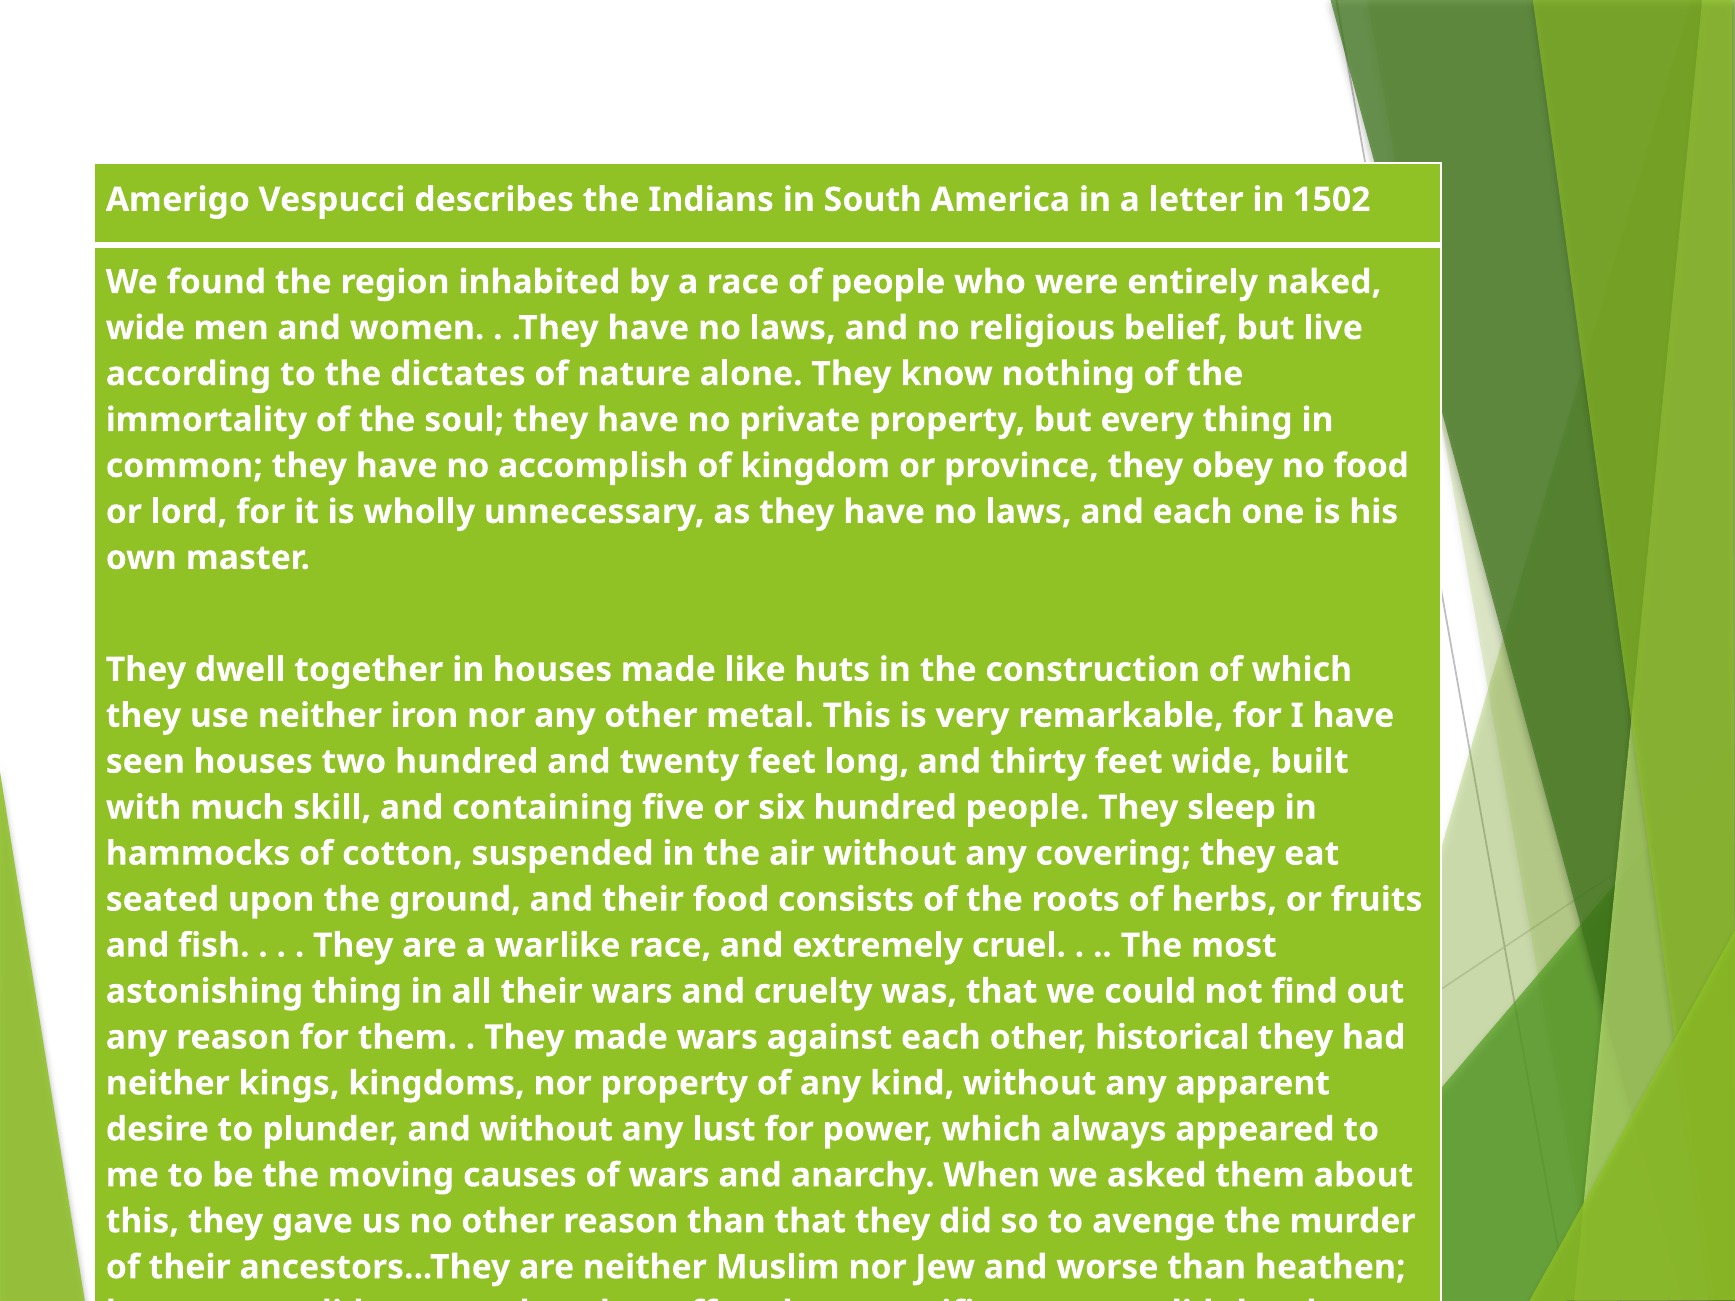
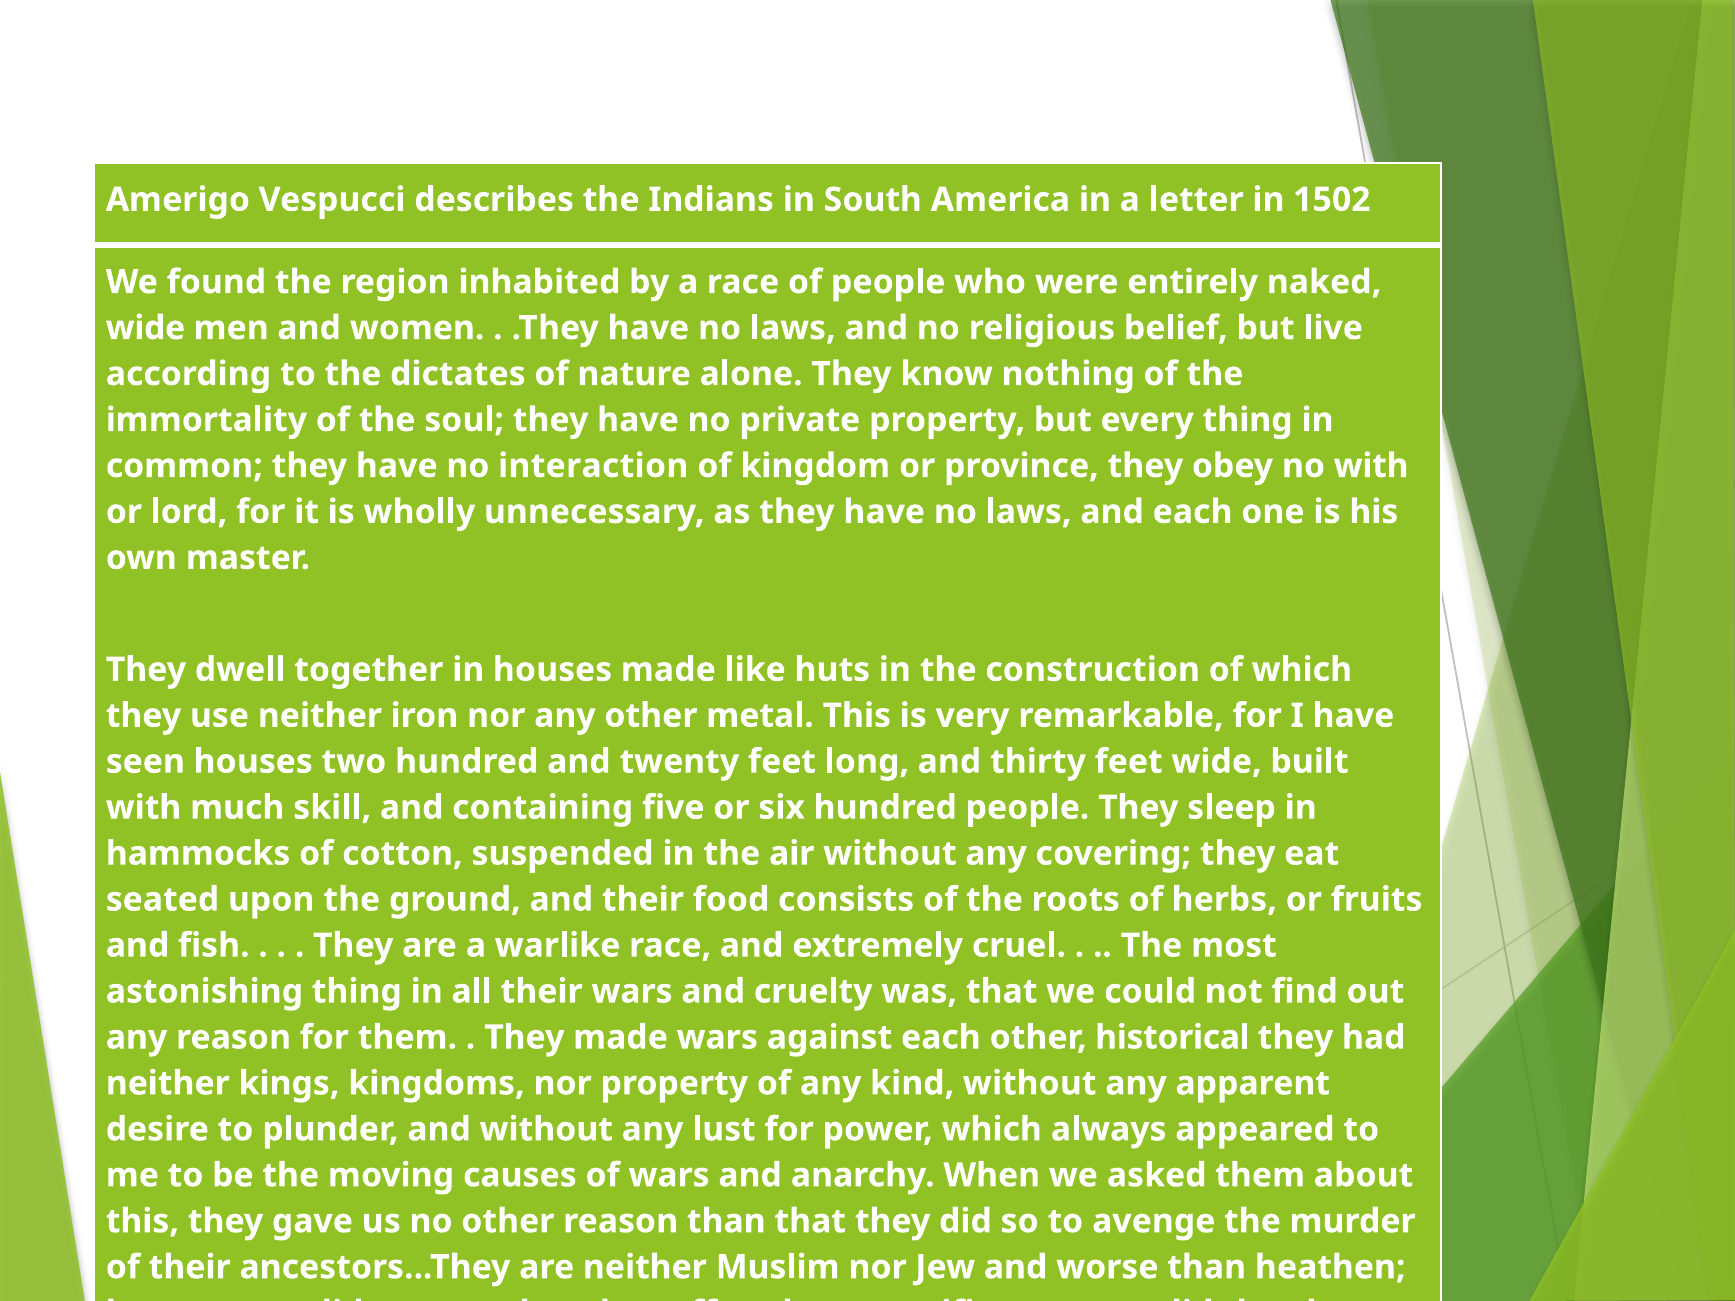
accomplish: accomplish -> interaction (593, 466)
no food: food -> with (1371, 466)
